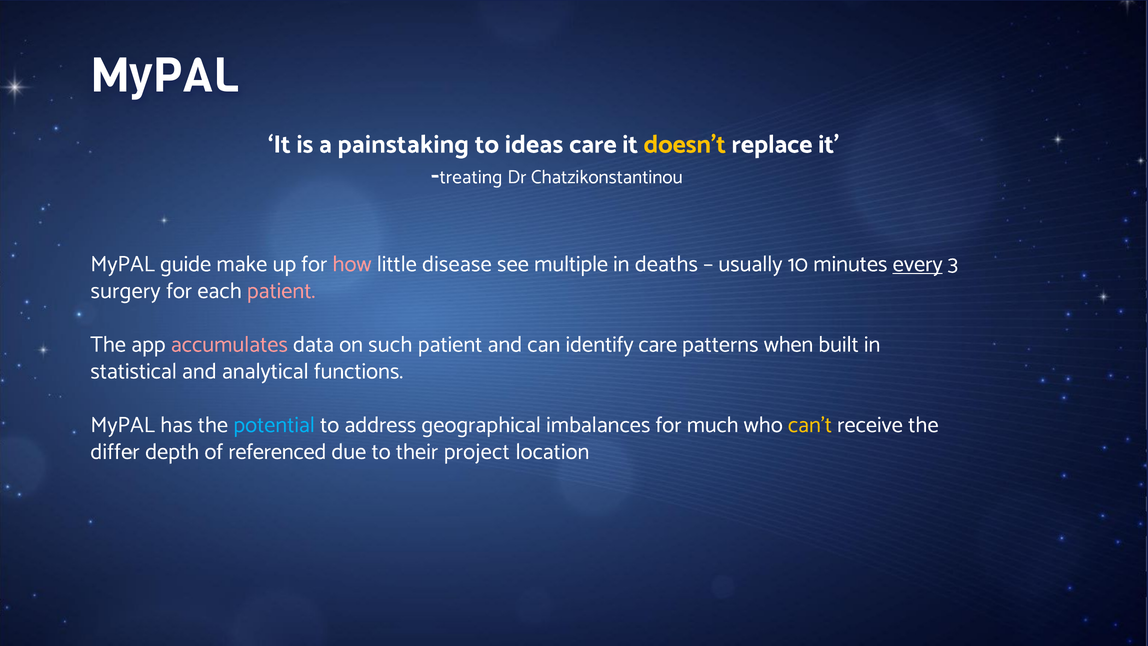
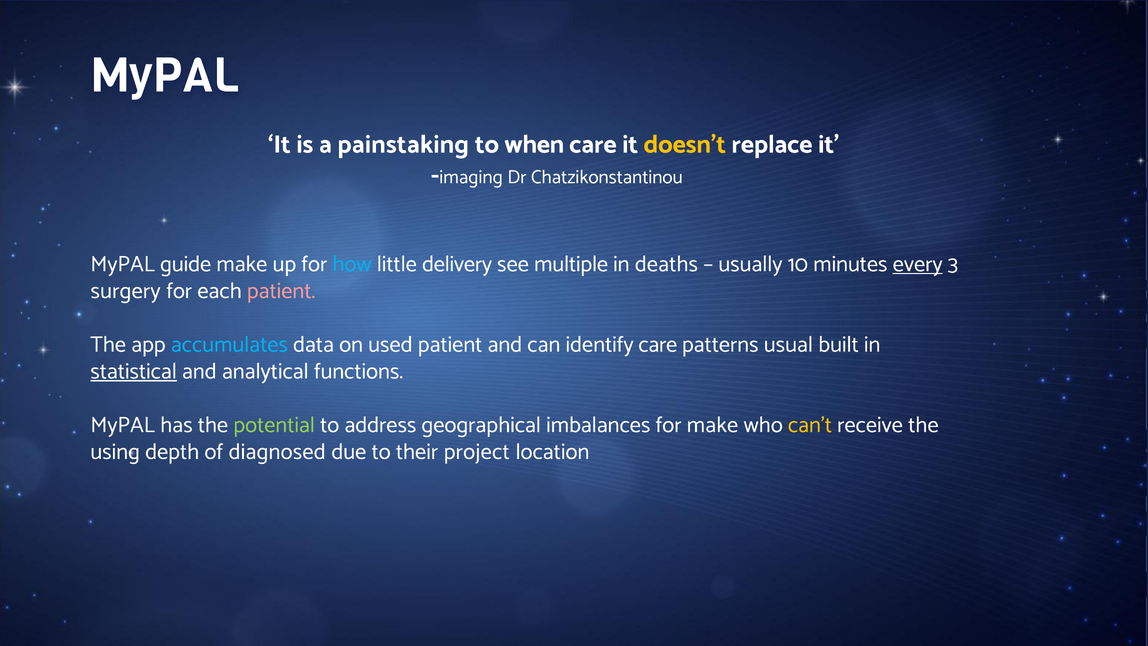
ideas: ideas -> when (534, 144)
treating: treating -> imaging (471, 177)
how colour: pink -> light blue (352, 264)
disease: disease -> delivery (457, 264)
accumulates colour: pink -> light blue (229, 344)
such: such -> used (390, 344)
when: when -> usual (788, 344)
statistical underline: none -> present (134, 371)
potential colour: light blue -> light green (274, 425)
for much: much -> make (712, 425)
differ: differ -> using (115, 451)
referenced: referenced -> diagnosed (277, 451)
